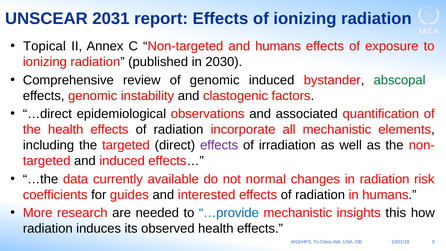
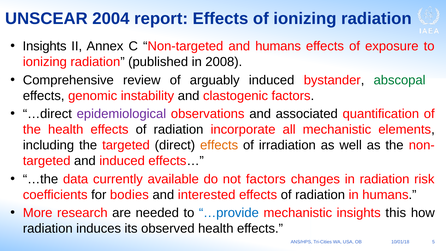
2031: 2031 -> 2004 (111, 19)
Topical: Topical -> Insights (45, 46)
2030: 2030 -> 2008 (224, 62)
of genomic: genomic -> arguably (215, 80)
epidemiological colour: black -> purple (121, 114)
effects colour: purple -> orange (219, 145)
not normal: normal -> factors (266, 179)
guides: guides -> bodies (129, 195)
